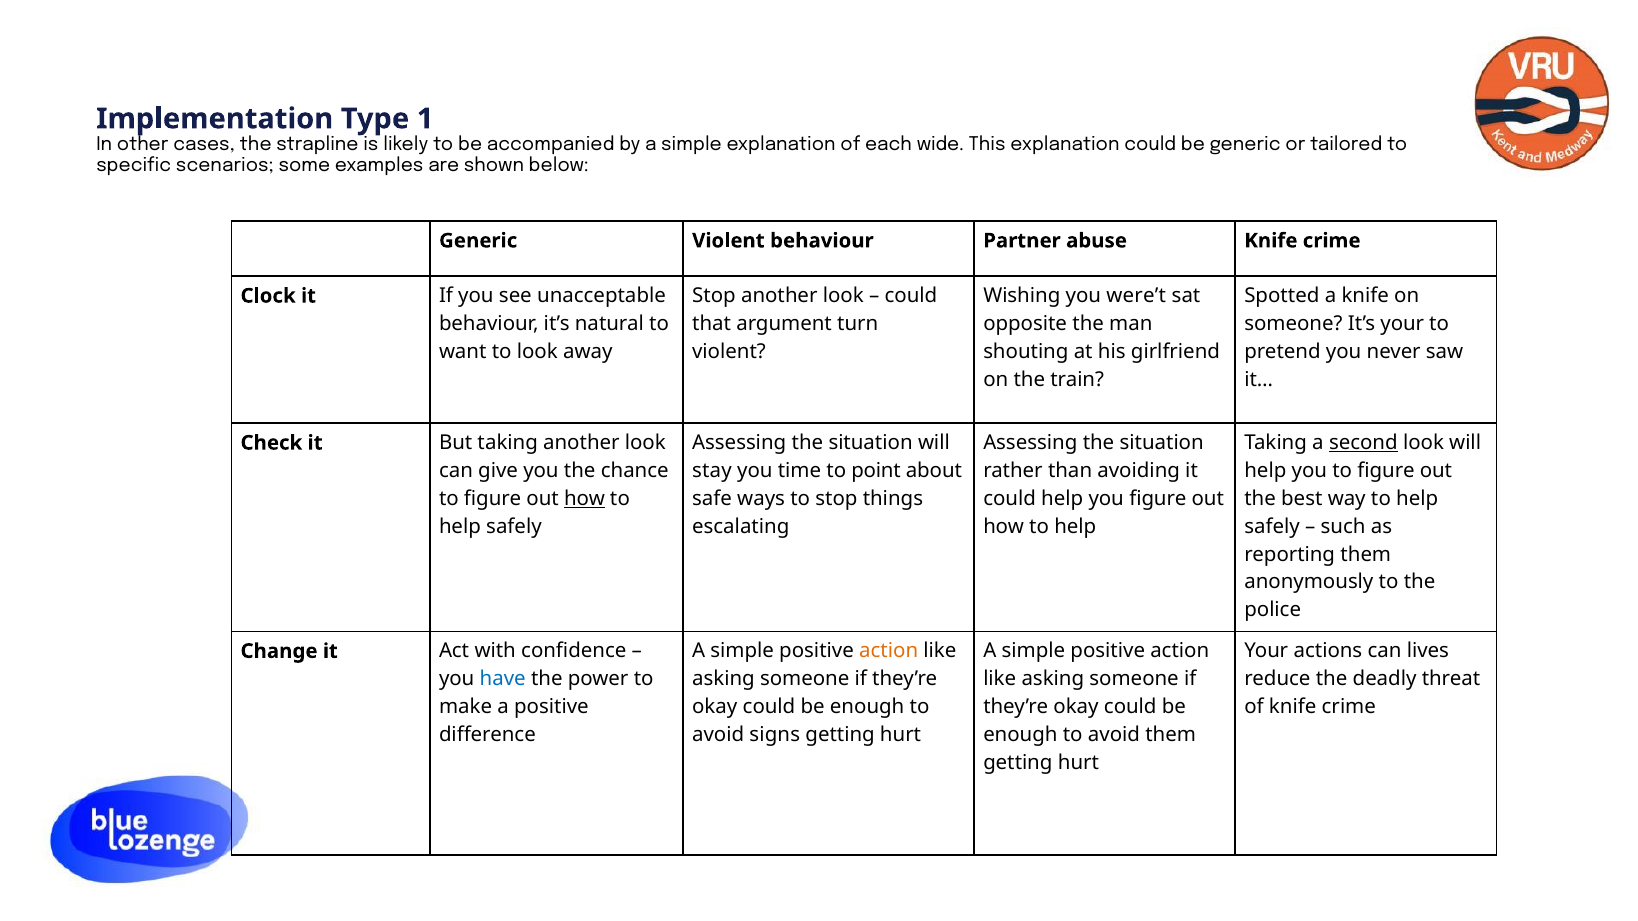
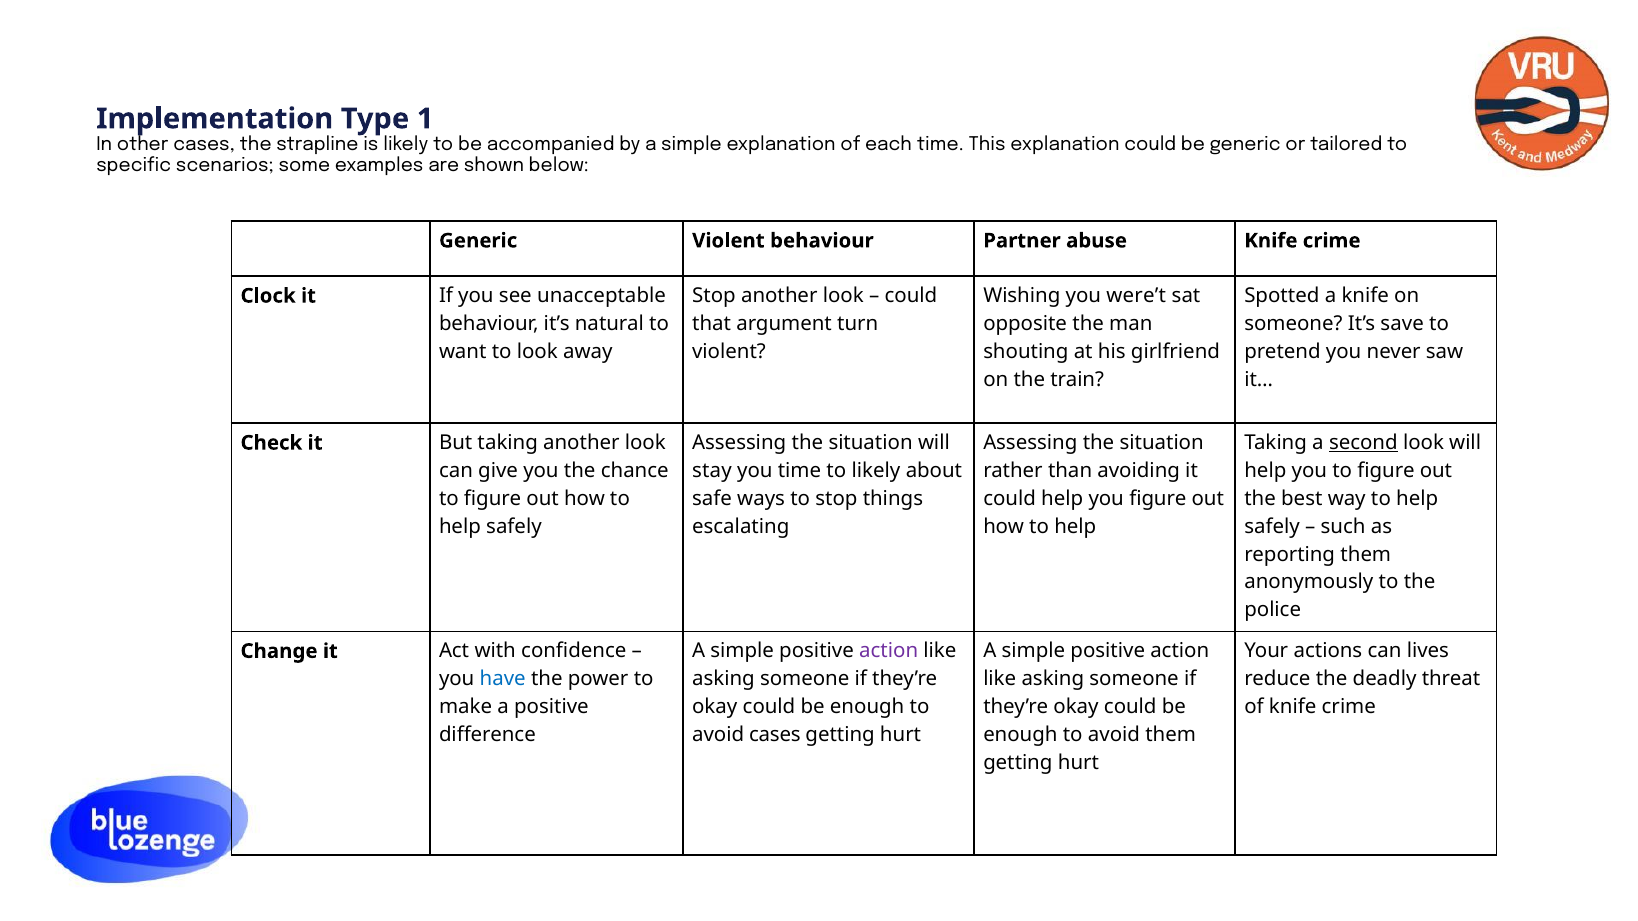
each wide: wide -> time (940, 145)
It’s your: your -> save (1402, 324)
to point: point -> likely (876, 471)
how underline: present -> none (585, 499)
action colour: orange -> purple (889, 651)
avoid signs: signs -> cases (775, 735)
